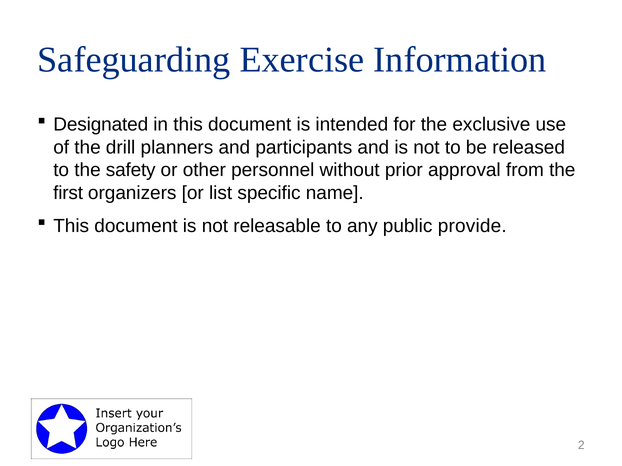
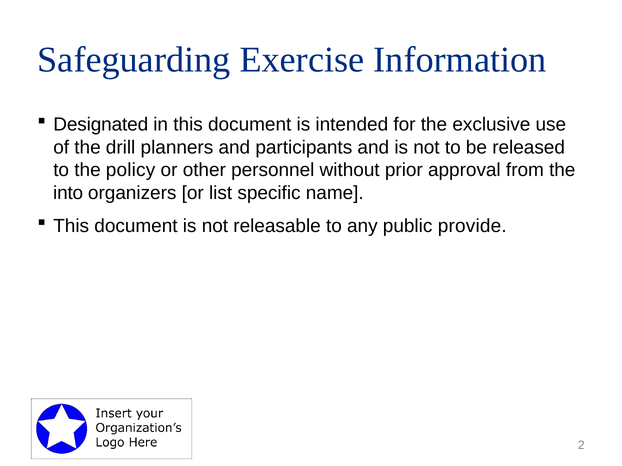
safety: safety -> policy (131, 170)
first: first -> into (68, 193)
